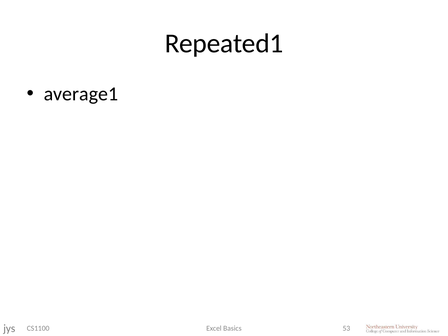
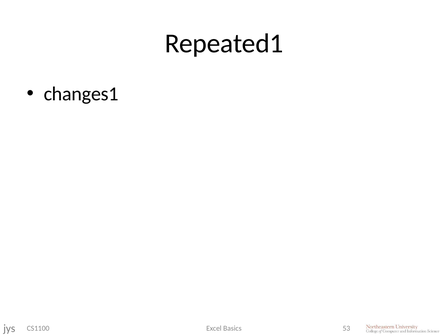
average1: average1 -> changes1 (81, 94)
